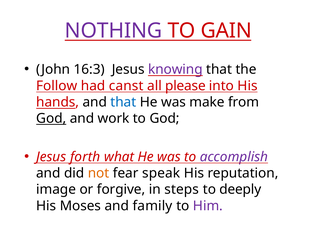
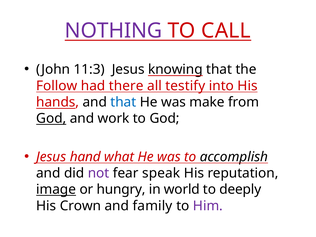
GAIN: GAIN -> CALL (226, 31)
16:3: 16:3 -> 11:3 (89, 69)
knowing colour: purple -> black (175, 69)
canst: canst -> there (126, 86)
please: please -> testify (185, 86)
forth: forth -> hand (85, 157)
accomplish colour: purple -> black (234, 157)
not colour: orange -> purple (99, 173)
image underline: none -> present (56, 189)
forgive: forgive -> hungry (121, 189)
steps: steps -> world (182, 189)
Moses: Moses -> Crown (80, 206)
